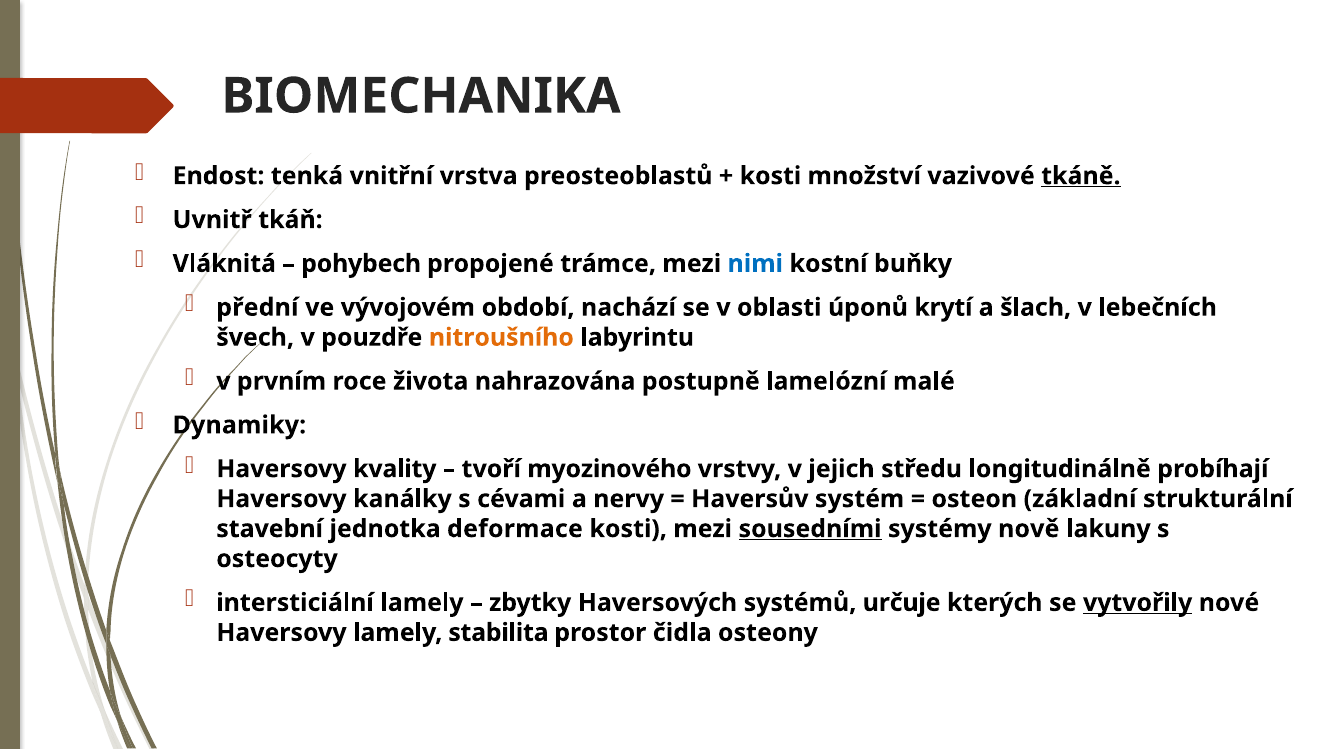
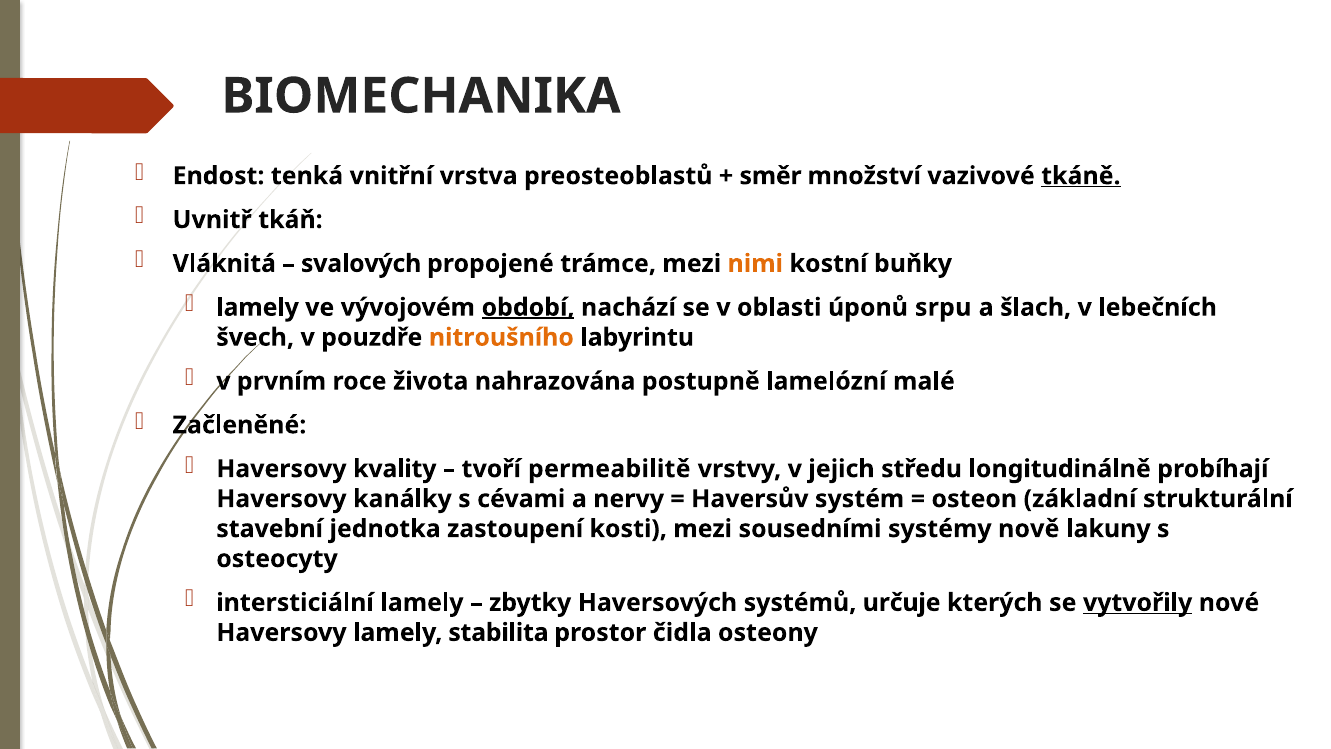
kosti: kosti -> směr (771, 176)
pohybech: pohybech -> svalových (361, 264)
nimi colour: blue -> orange (755, 264)
přední: přední -> lamely (258, 307)
období underline: none -> present (528, 307)
krytí: krytí -> srpu (943, 307)
Dynamiky: Dynamiky -> Začleněné (239, 425)
myozinového: myozinového -> permeabilitě (609, 469)
deformace: deformace -> zastoupení (515, 529)
sousedními underline: present -> none (810, 529)
